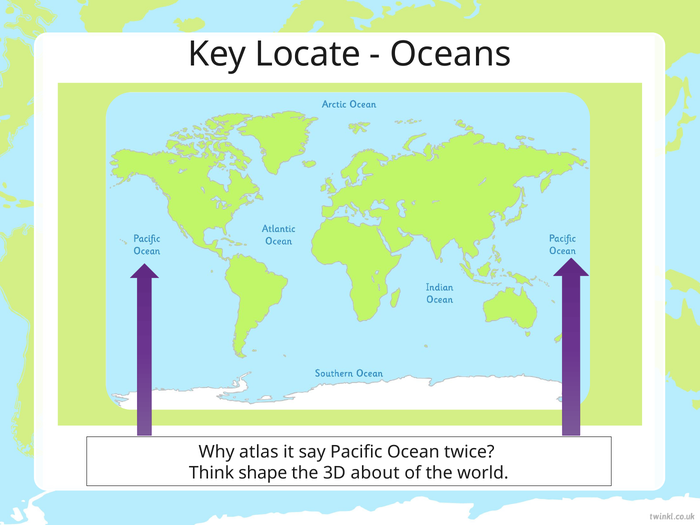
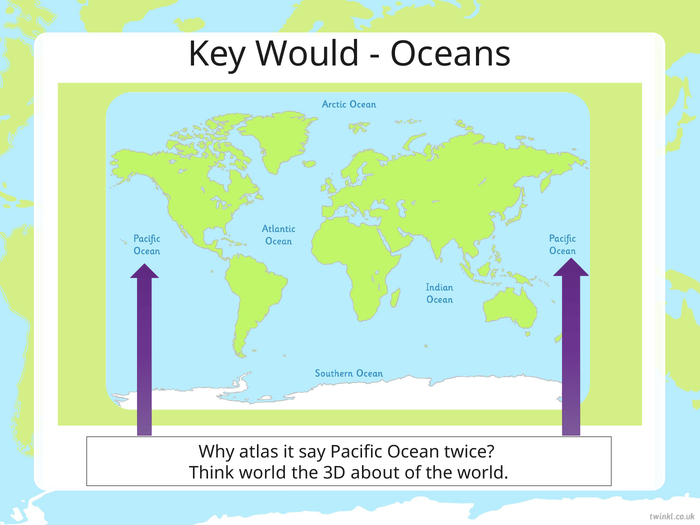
Locate: Locate -> Would (308, 54)
Think shape: shape -> world (263, 473)
